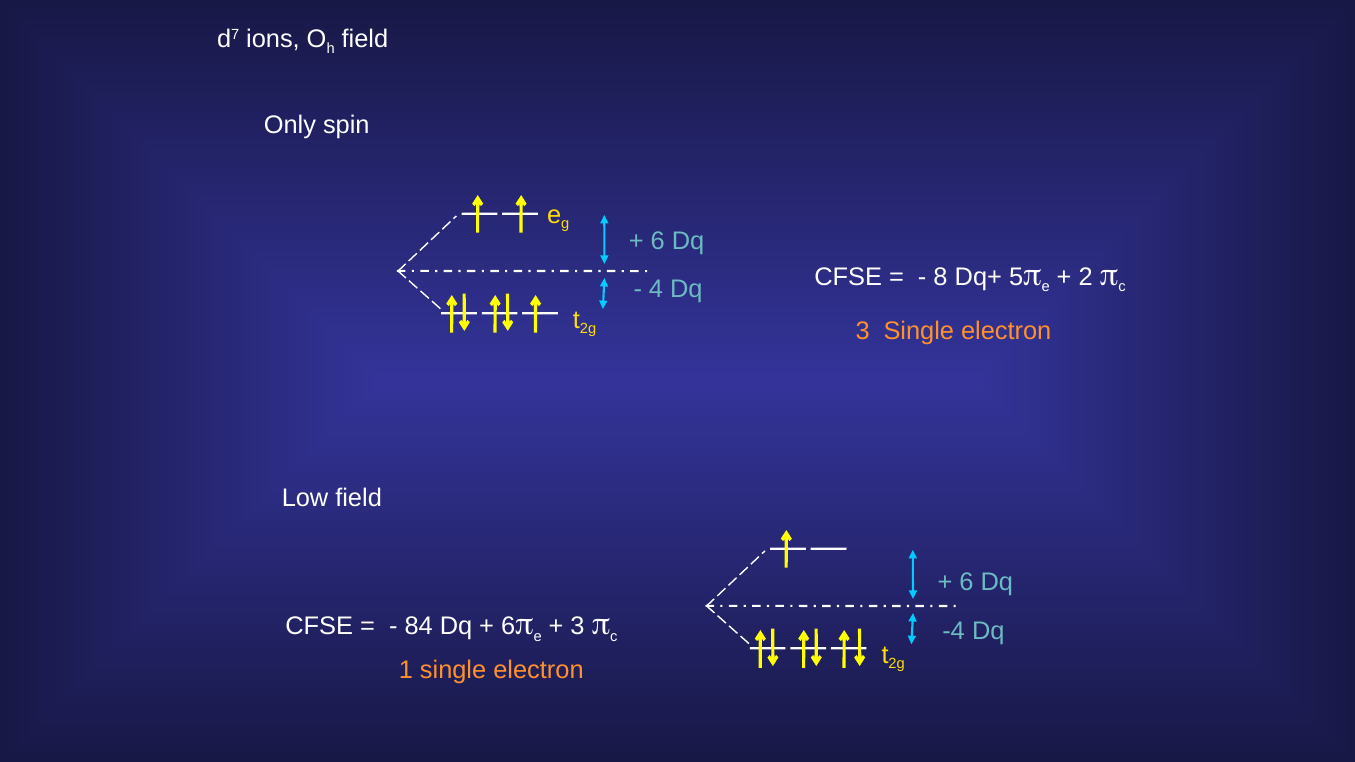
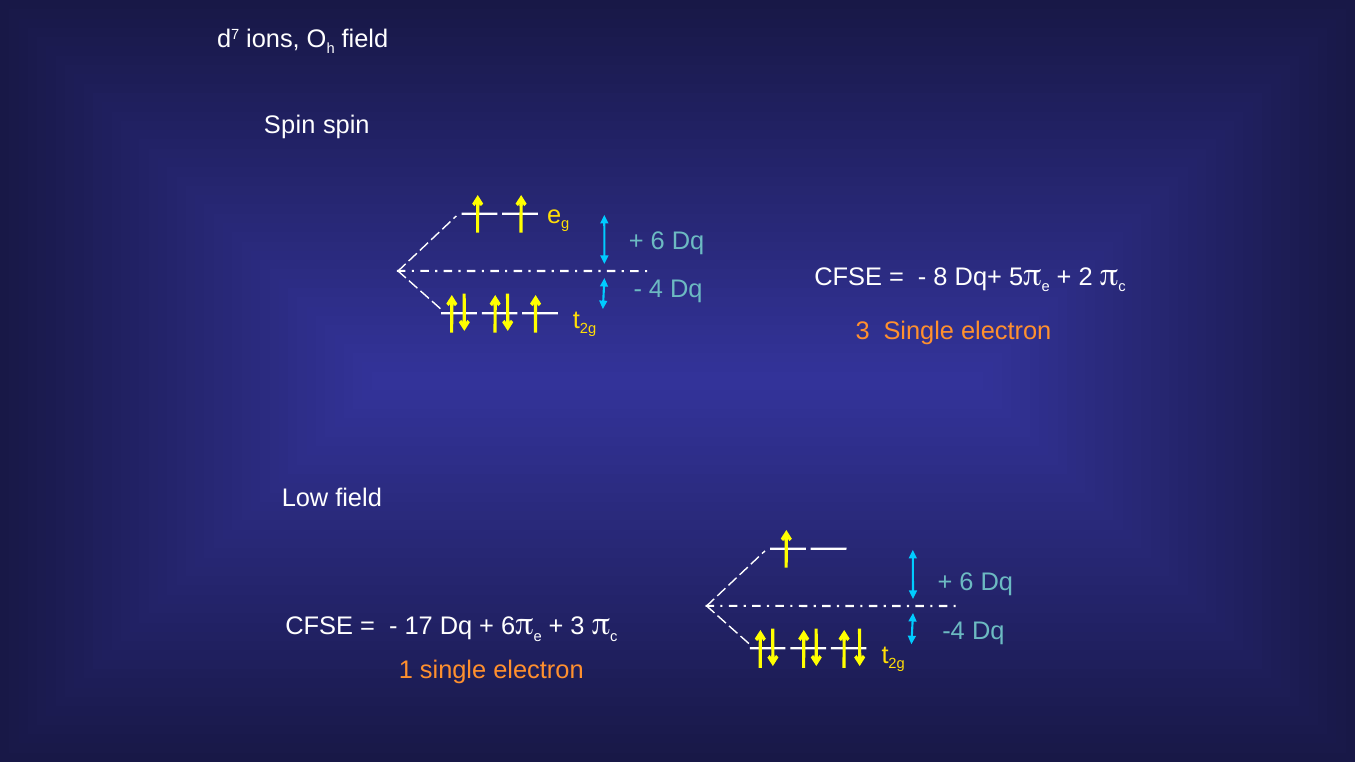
Only: Only -> Spin (290, 125)
84: 84 -> 17 (419, 627)
